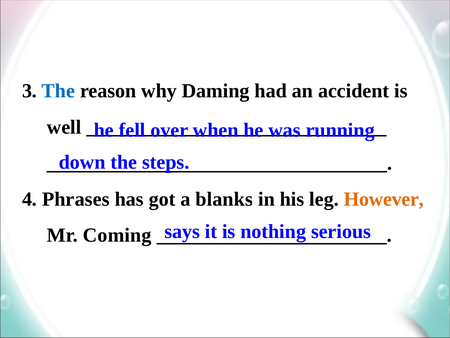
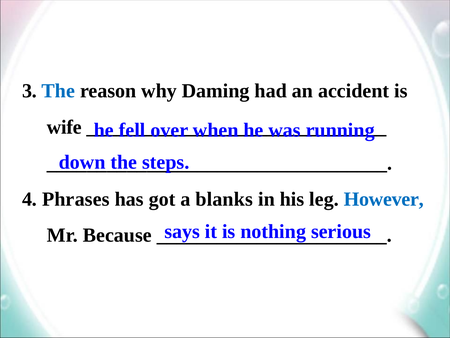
well: well -> wife (64, 127)
However colour: orange -> blue (384, 199)
Coming: Coming -> Because (117, 235)
